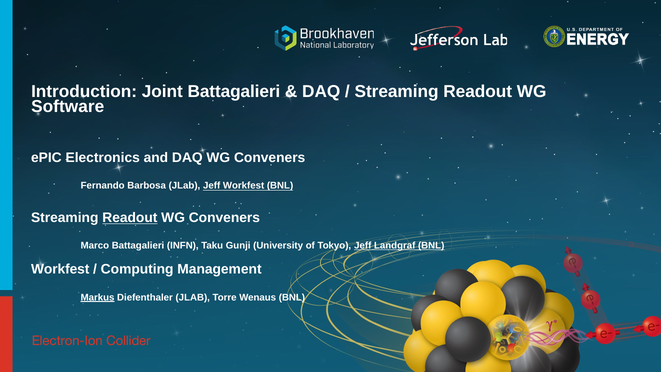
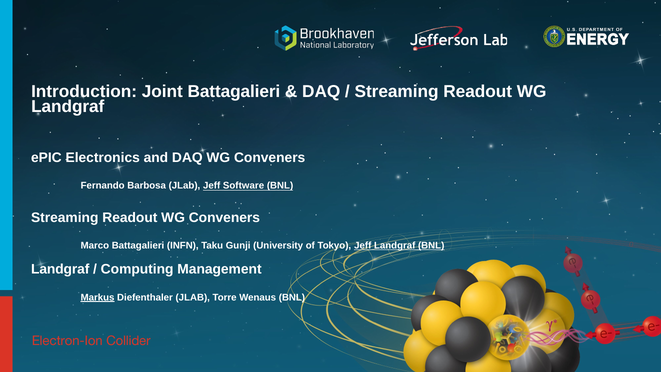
Software: Software -> Landgraf (68, 106)
Jeff Workfest: Workfest -> Software (244, 186)
Readout underline: present -> none (130, 218)
Workfest: Workfest -> Landgraf (60, 269)
